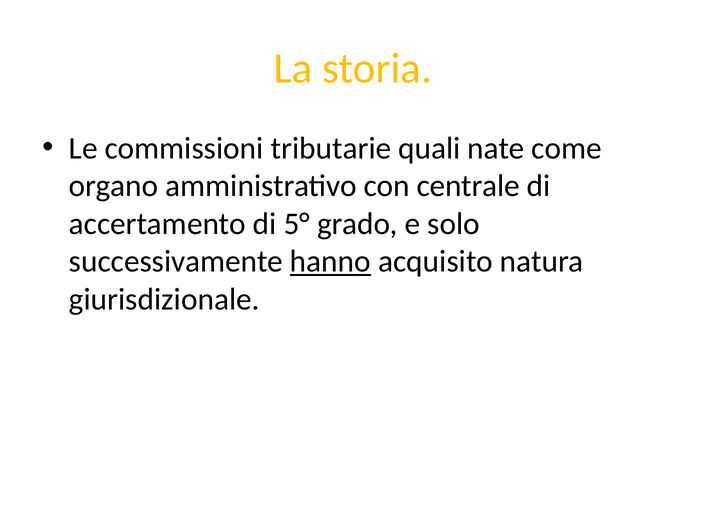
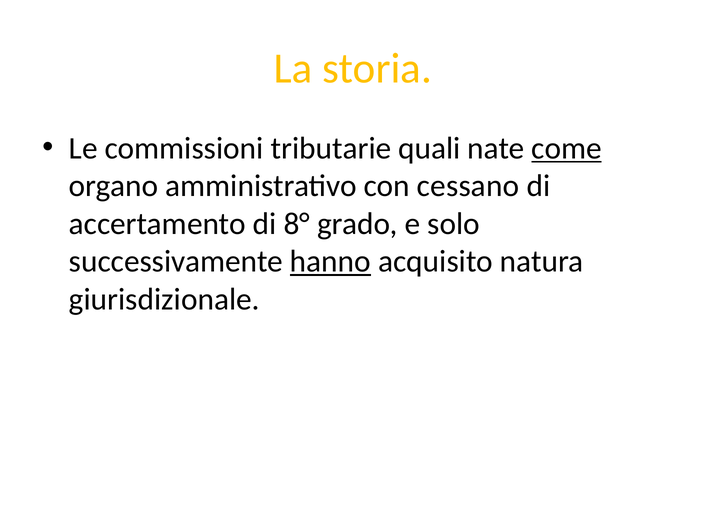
come underline: none -> present (567, 148)
centrale: centrale -> cessano (468, 186)
5°: 5° -> 8° (297, 224)
